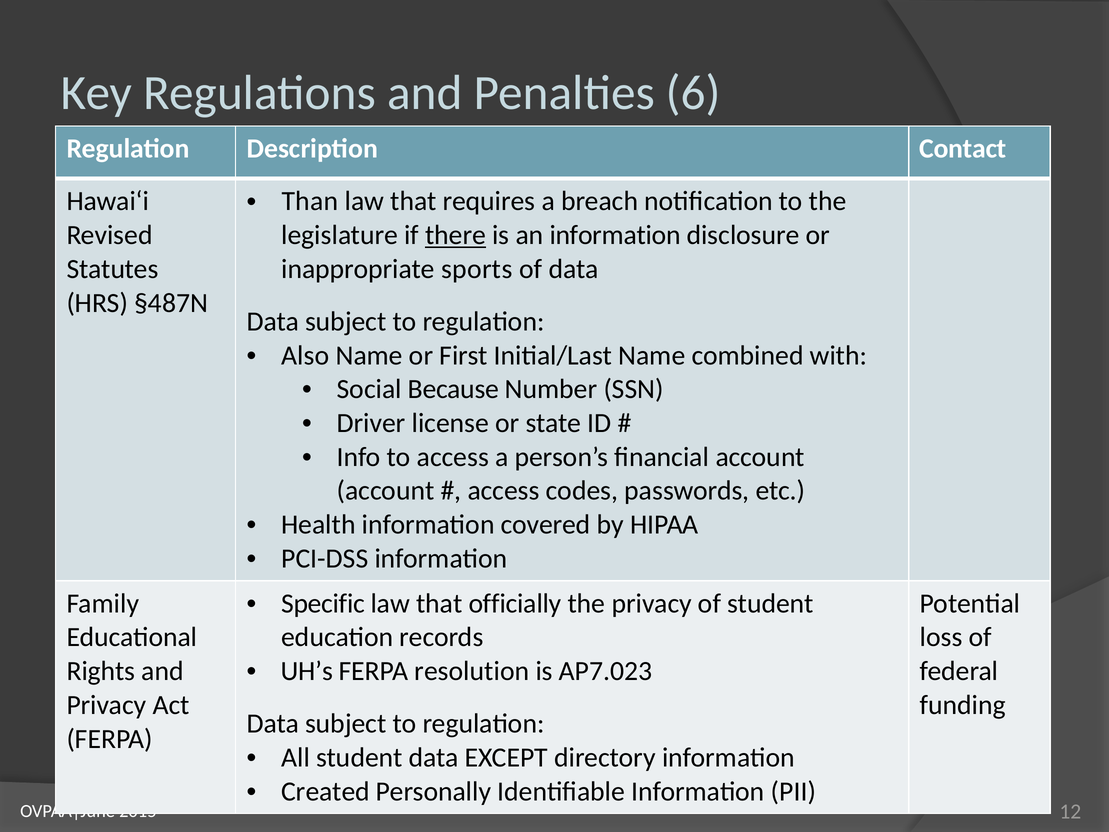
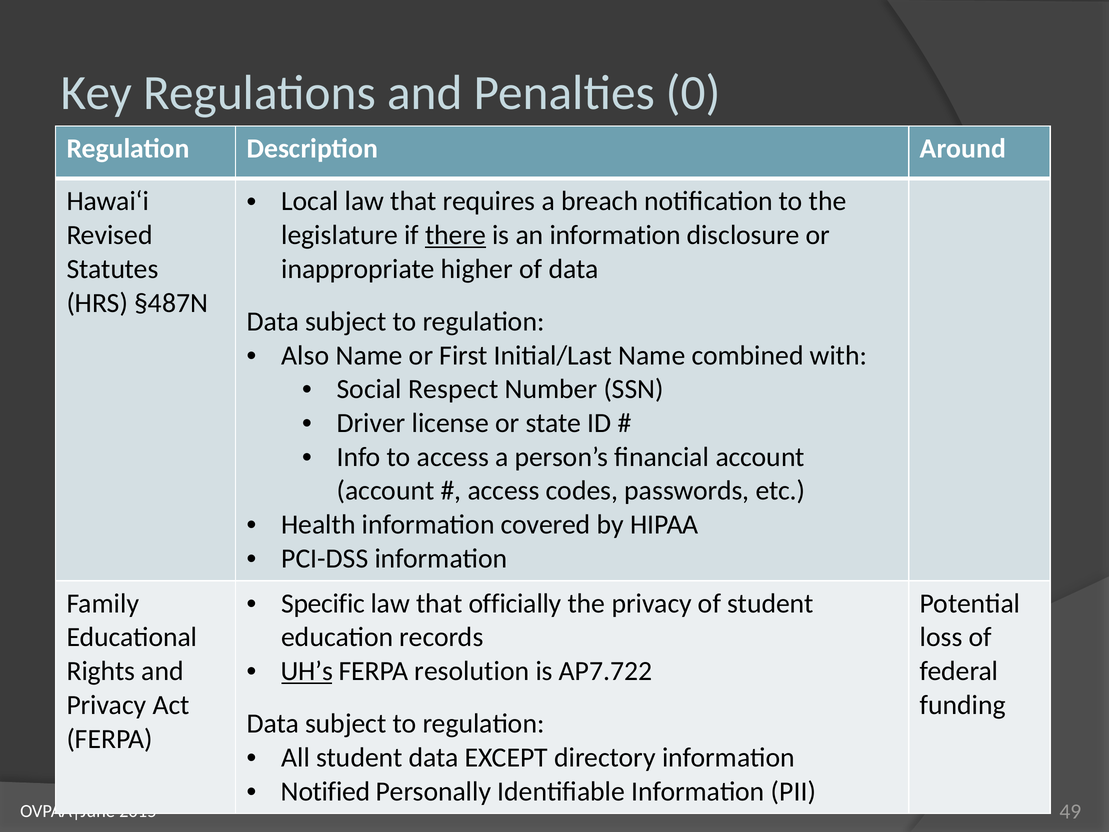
6: 6 -> 0 (693, 93)
Contact: Contact -> Around (963, 149)
Than: Than -> Local (310, 201)
sports: sports -> higher (477, 269)
Because: Because -> Respect (453, 389)
UH’s underline: none -> present (307, 671)
AP7.023: AP7.023 -> AP7.722 (606, 671)
Created: Created -> Notified (326, 791)
12: 12 -> 49 (1070, 811)
